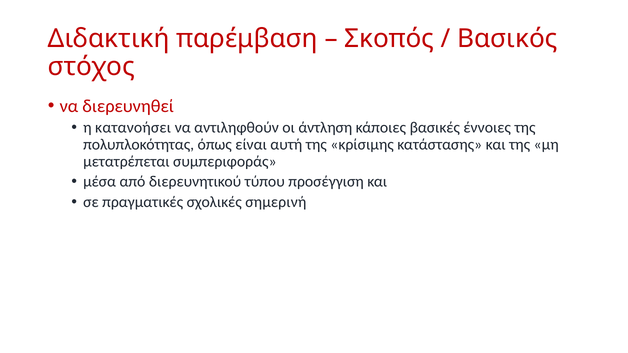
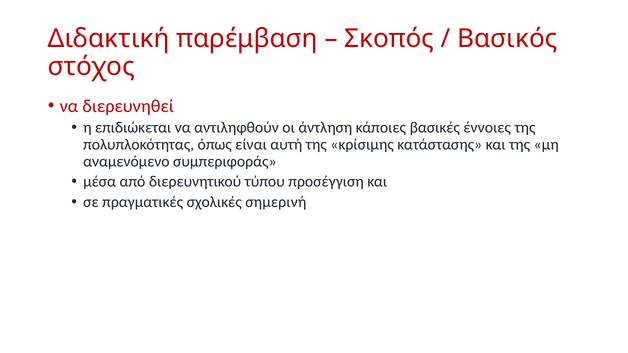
κατανοήσει: κατανοήσει -> επιδιώκεται (133, 128)
μετατρέπεται: μετατρέπεται -> αναμενόμενο (126, 162)
